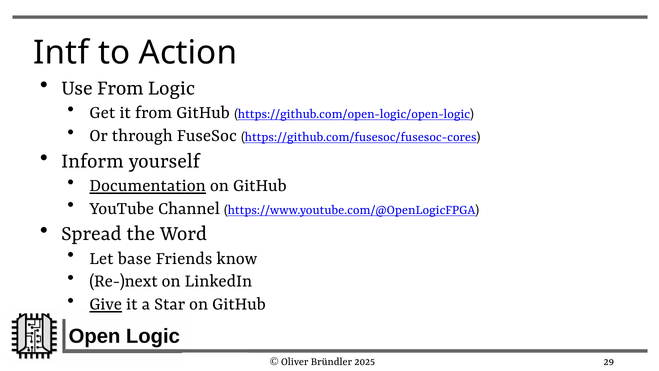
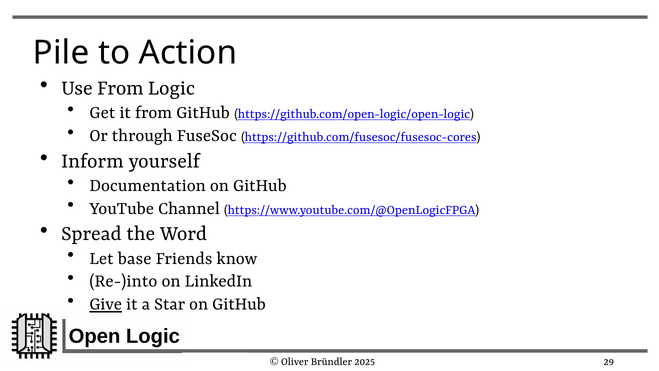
Intf: Intf -> Pile (61, 53)
Documentation underline: present -> none (148, 185)
Re-)next: Re-)next -> Re-)into (123, 280)
